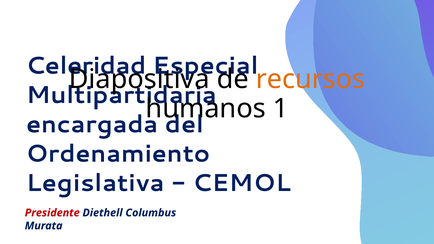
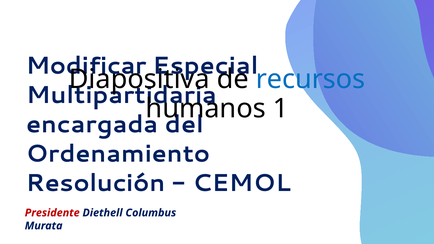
Celeridad: Celeridad -> Modificar (86, 66)
recursos colour: orange -> blue (310, 79)
Legislativa: Legislativa -> Resolución (96, 183)
